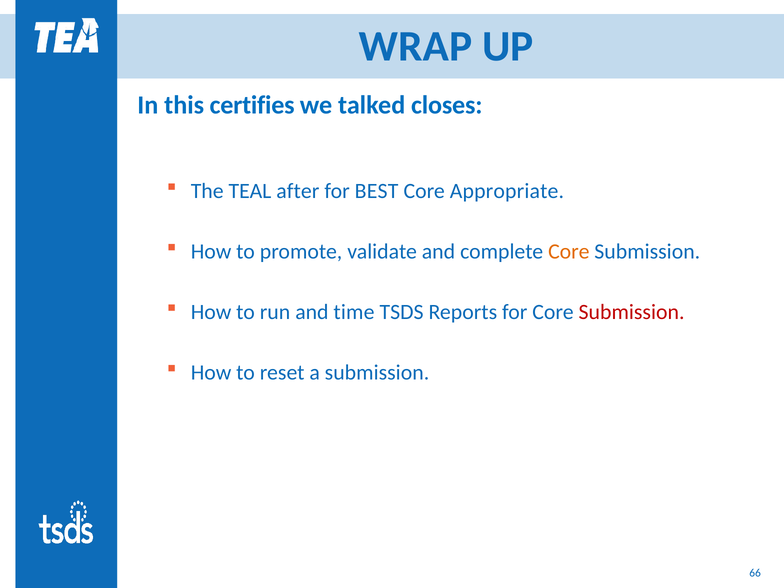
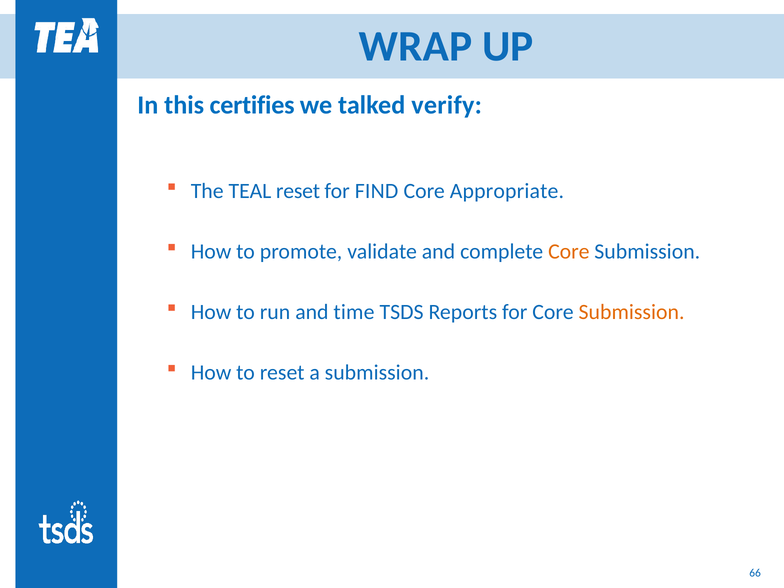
closes: closes -> verify (447, 105)
TEAL after: after -> reset (298, 191)
BEST: BEST -> FIND (377, 191)
Submission colour: red -> orange (632, 312)
